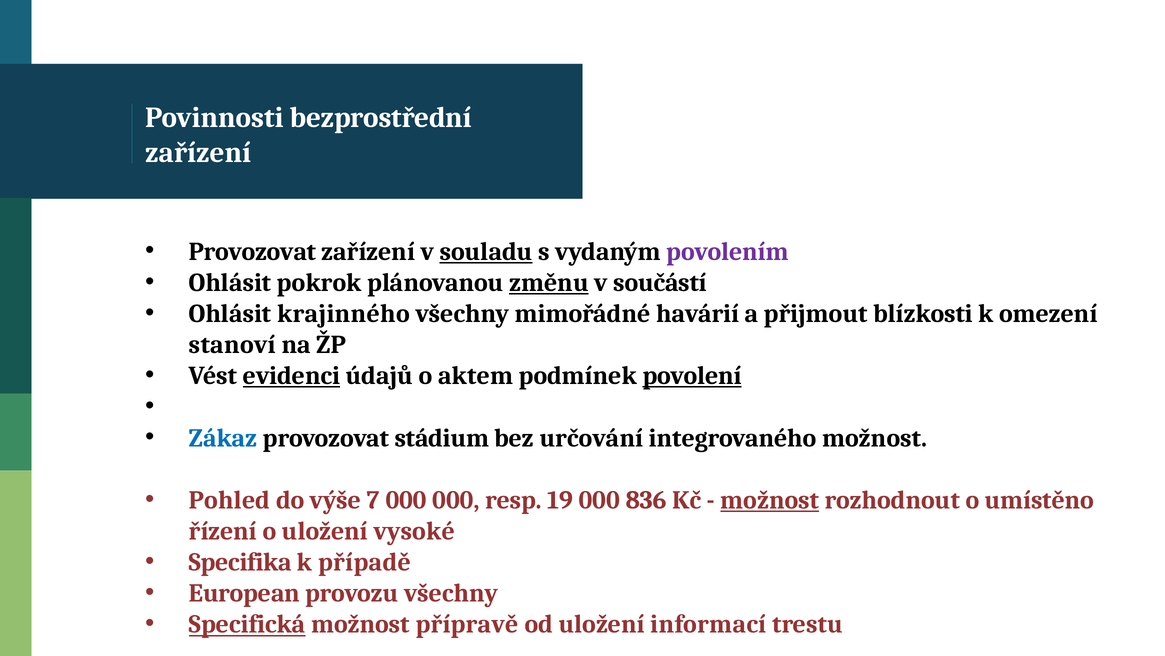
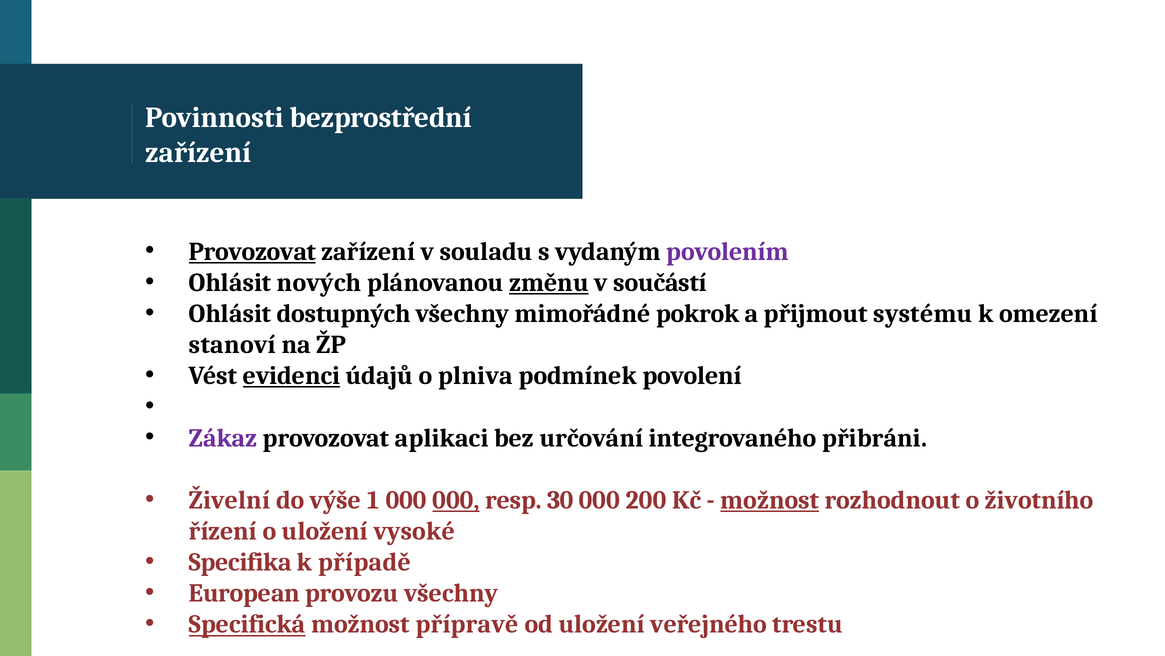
Provozovat underline: none -> present (252, 251)
souladu underline: present -> none (486, 251)
pokrok: pokrok -> nových (319, 282)
krajinného: krajinného -> dostupných (344, 313)
havárií: havárií -> pokrok (698, 313)
blízkosti: blízkosti -> systému (923, 313)
aktem: aktem -> plniva (476, 375)
povolení underline: present -> none (692, 375)
Zákaz colour: blue -> purple (223, 438)
stádium: stádium -> aplikaci (442, 438)
integrovaného možnost: možnost -> přibráni (875, 438)
Pohled: Pohled -> Živelní (230, 500)
7: 7 -> 1 (373, 500)
000 underline: none -> present (456, 500)
19: 19 -> 30 (560, 500)
836: 836 -> 200 (646, 500)
umístěno: umístěno -> životního (1039, 500)
informací: informací -> veřejného (709, 624)
